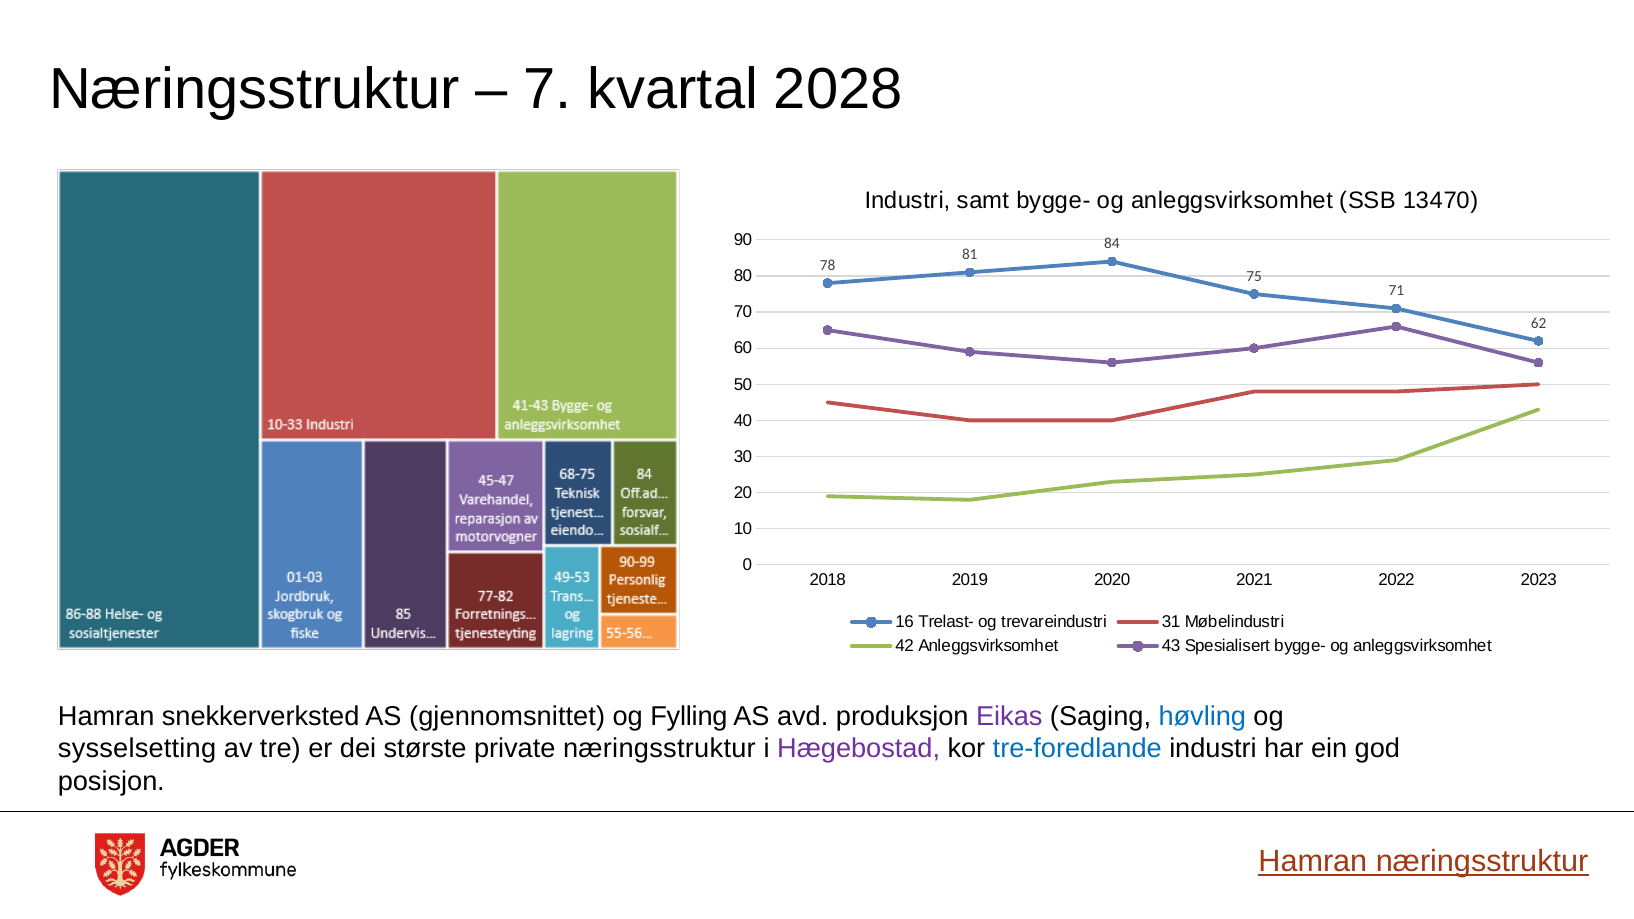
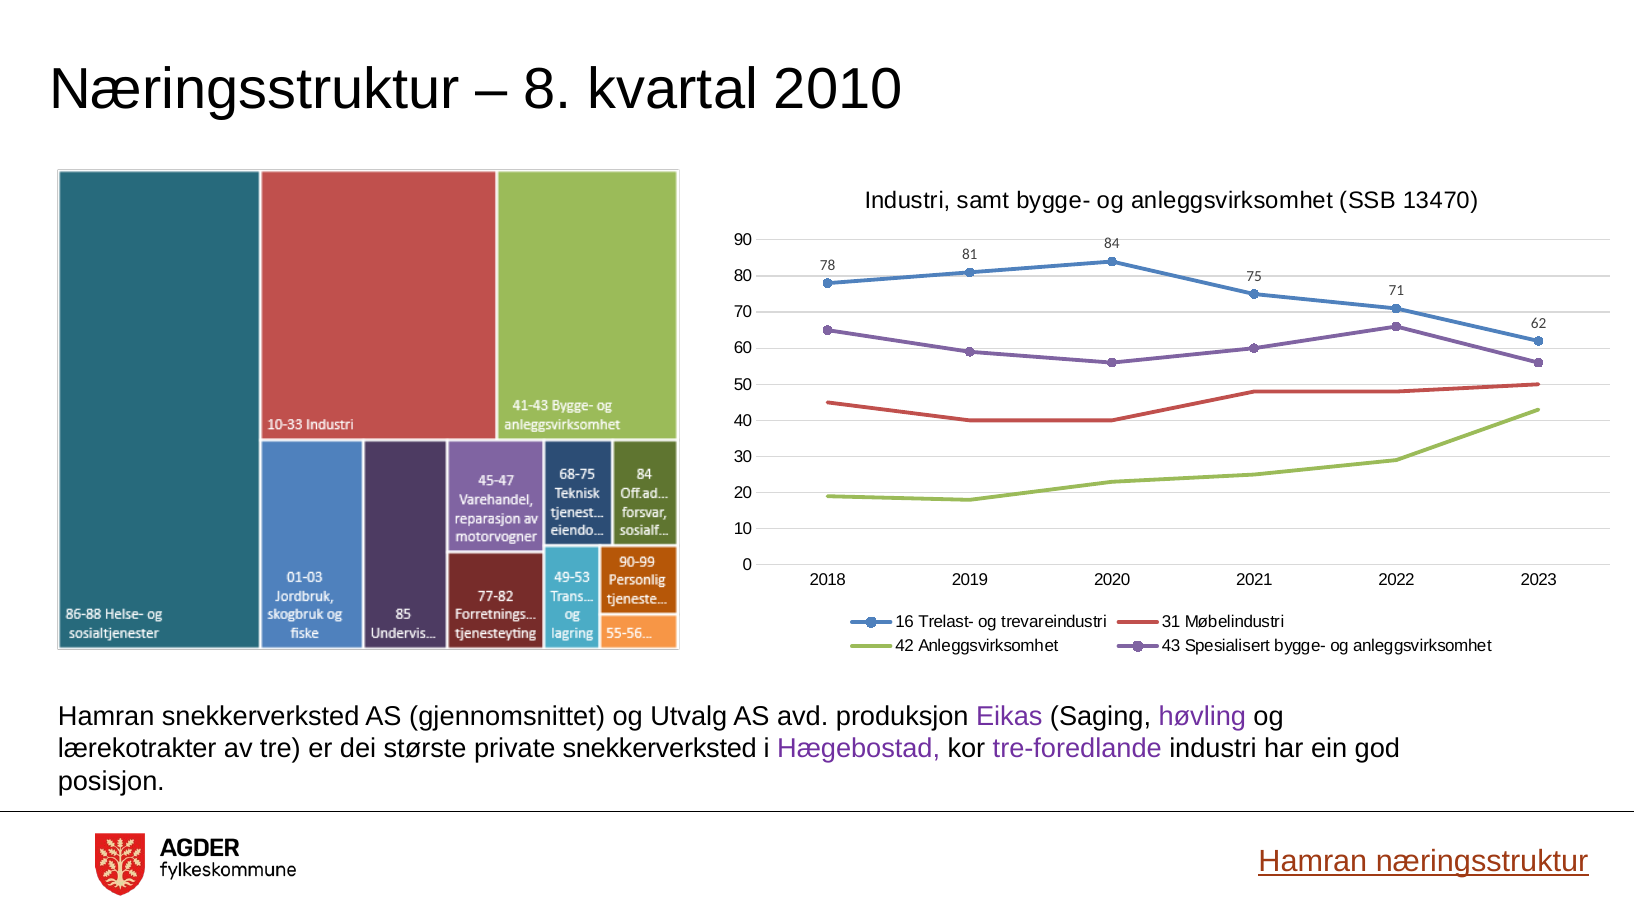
7: 7 -> 8 (548, 90)
2028: 2028 -> 2010 (838, 90)
Fylling: Fylling -> Utvalg (689, 716)
høvling colour: blue -> purple (1202, 716)
sysselsetting: sysselsetting -> lærekotrakter (137, 749)
private næringsstruktur: næringsstruktur -> snekkerverksted (660, 749)
tre-foredlande colour: blue -> purple (1077, 749)
